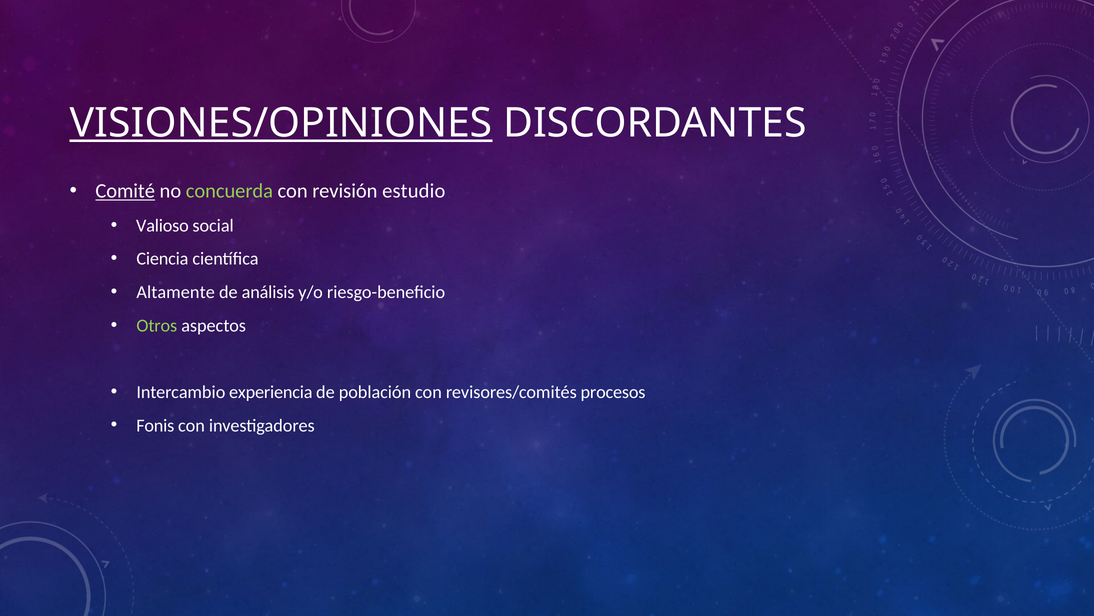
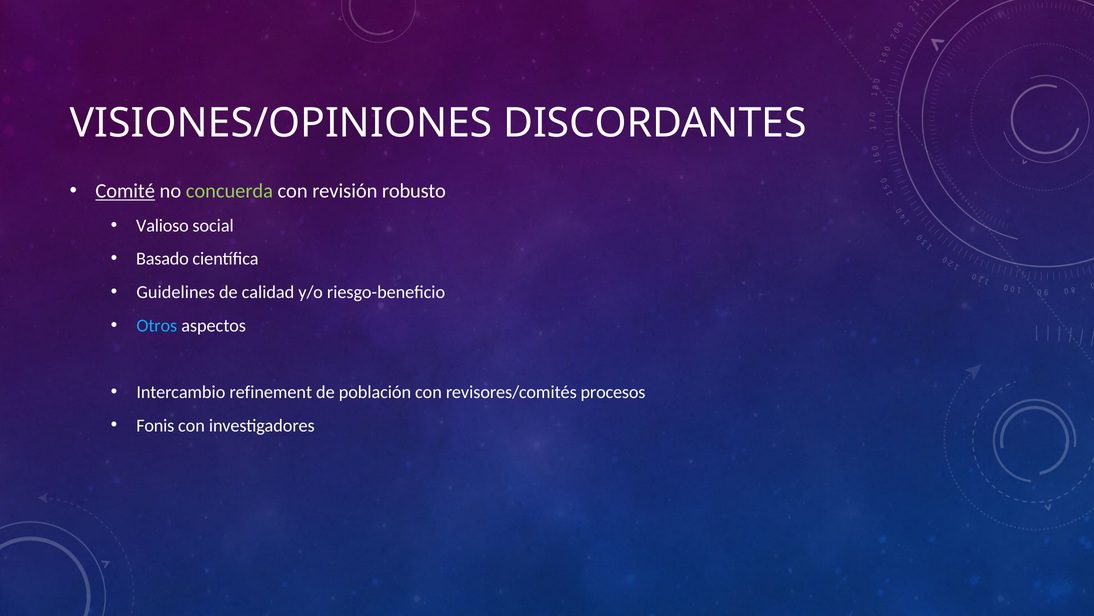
VISIONES/OPINIONES underline: present -> none (281, 123)
estudio: estudio -> robusto (414, 191)
Ciencia: Ciencia -> Basado (162, 259)
Altamente: Altamente -> Guidelines (176, 292)
análisis: análisis -> calidad (268, 292)
Otros colour: light green -> light blue (157, 325)
experiencia: experiencia -> refinement (271, 392)
